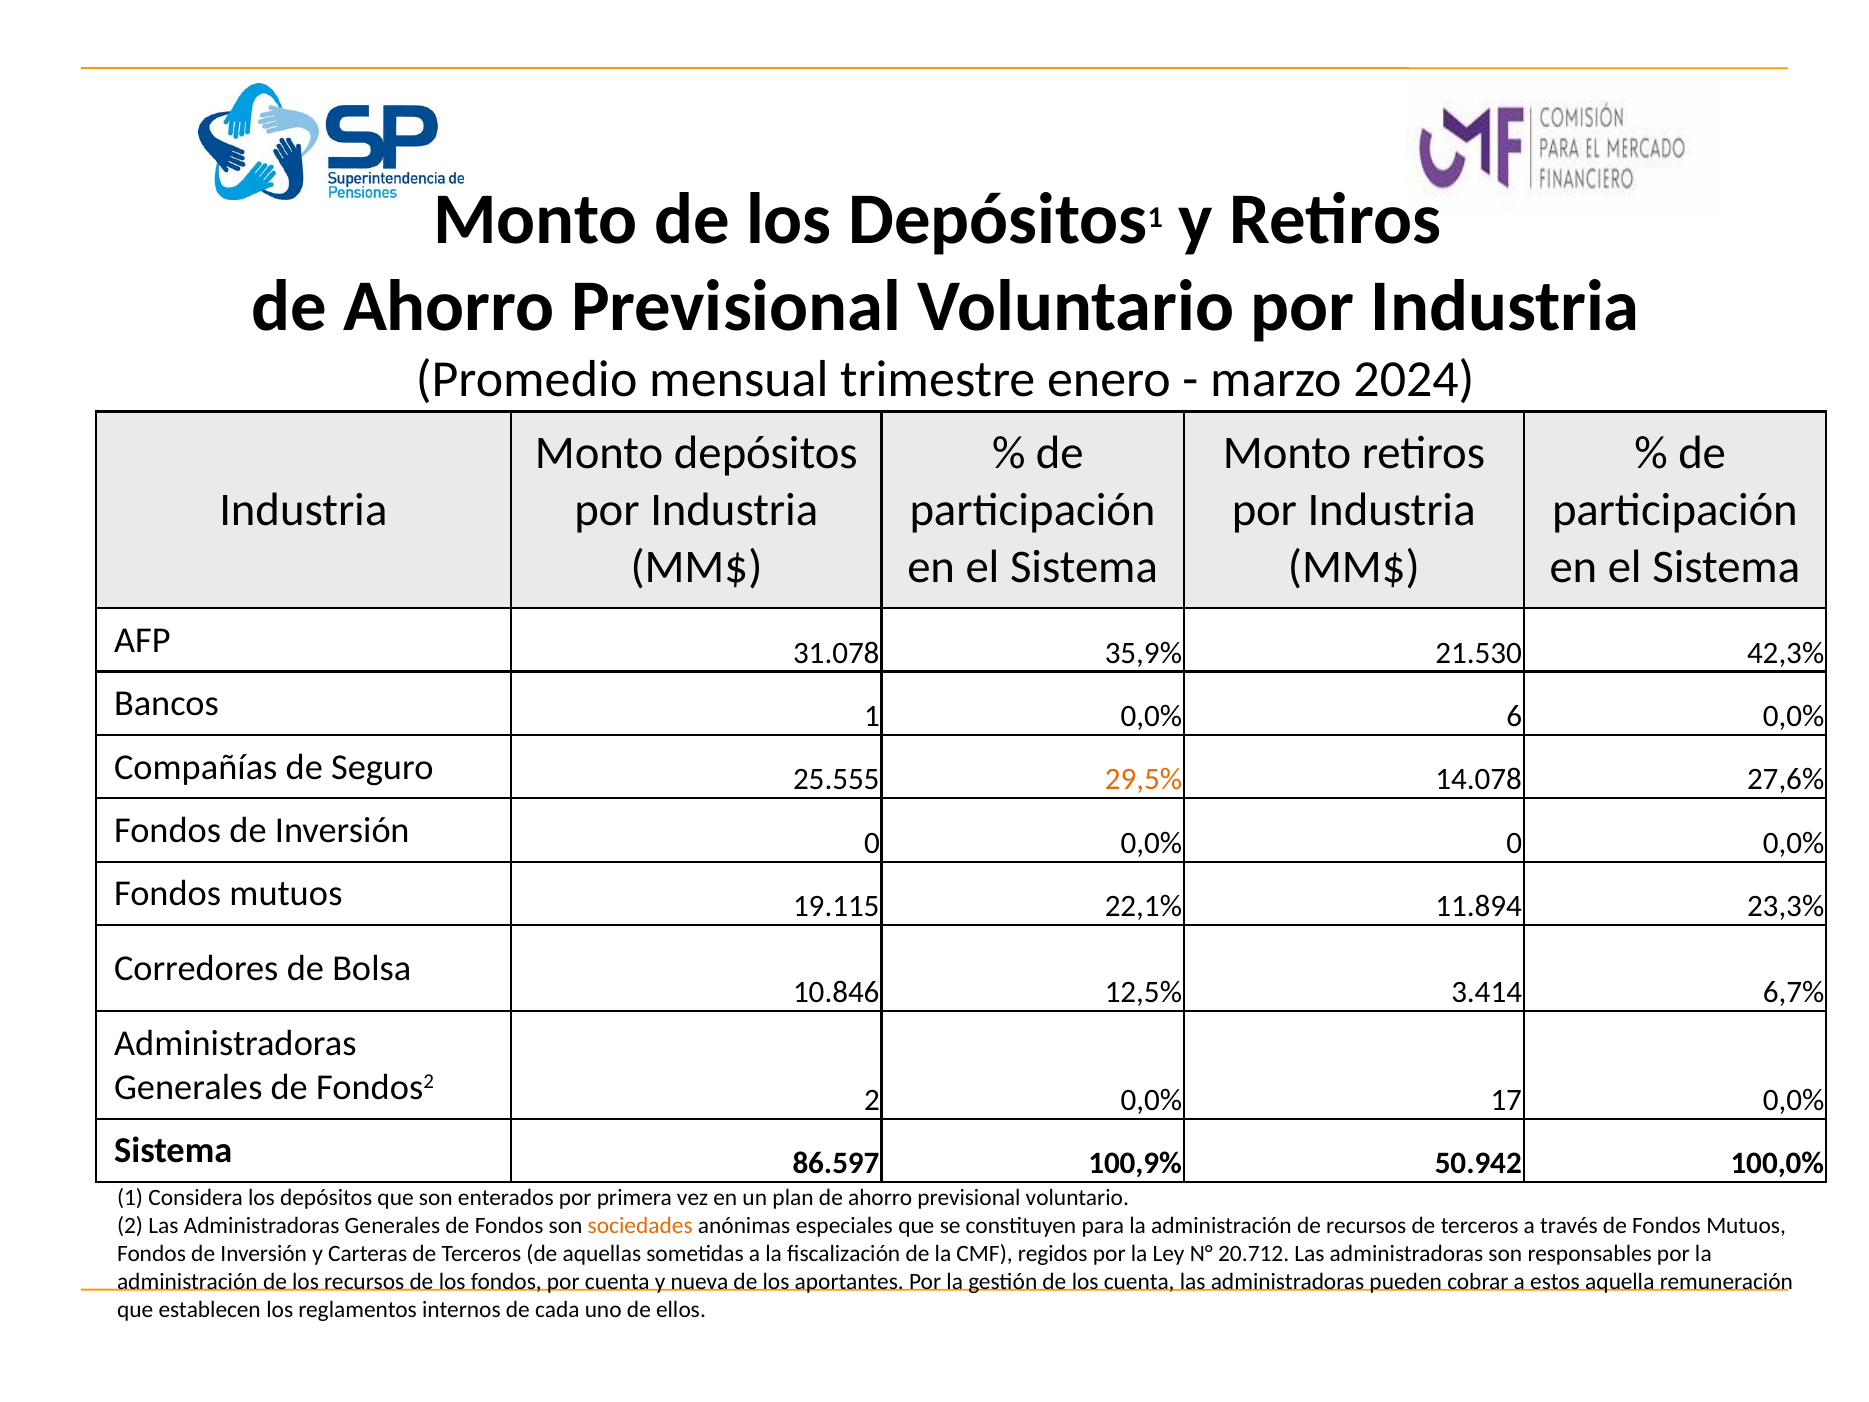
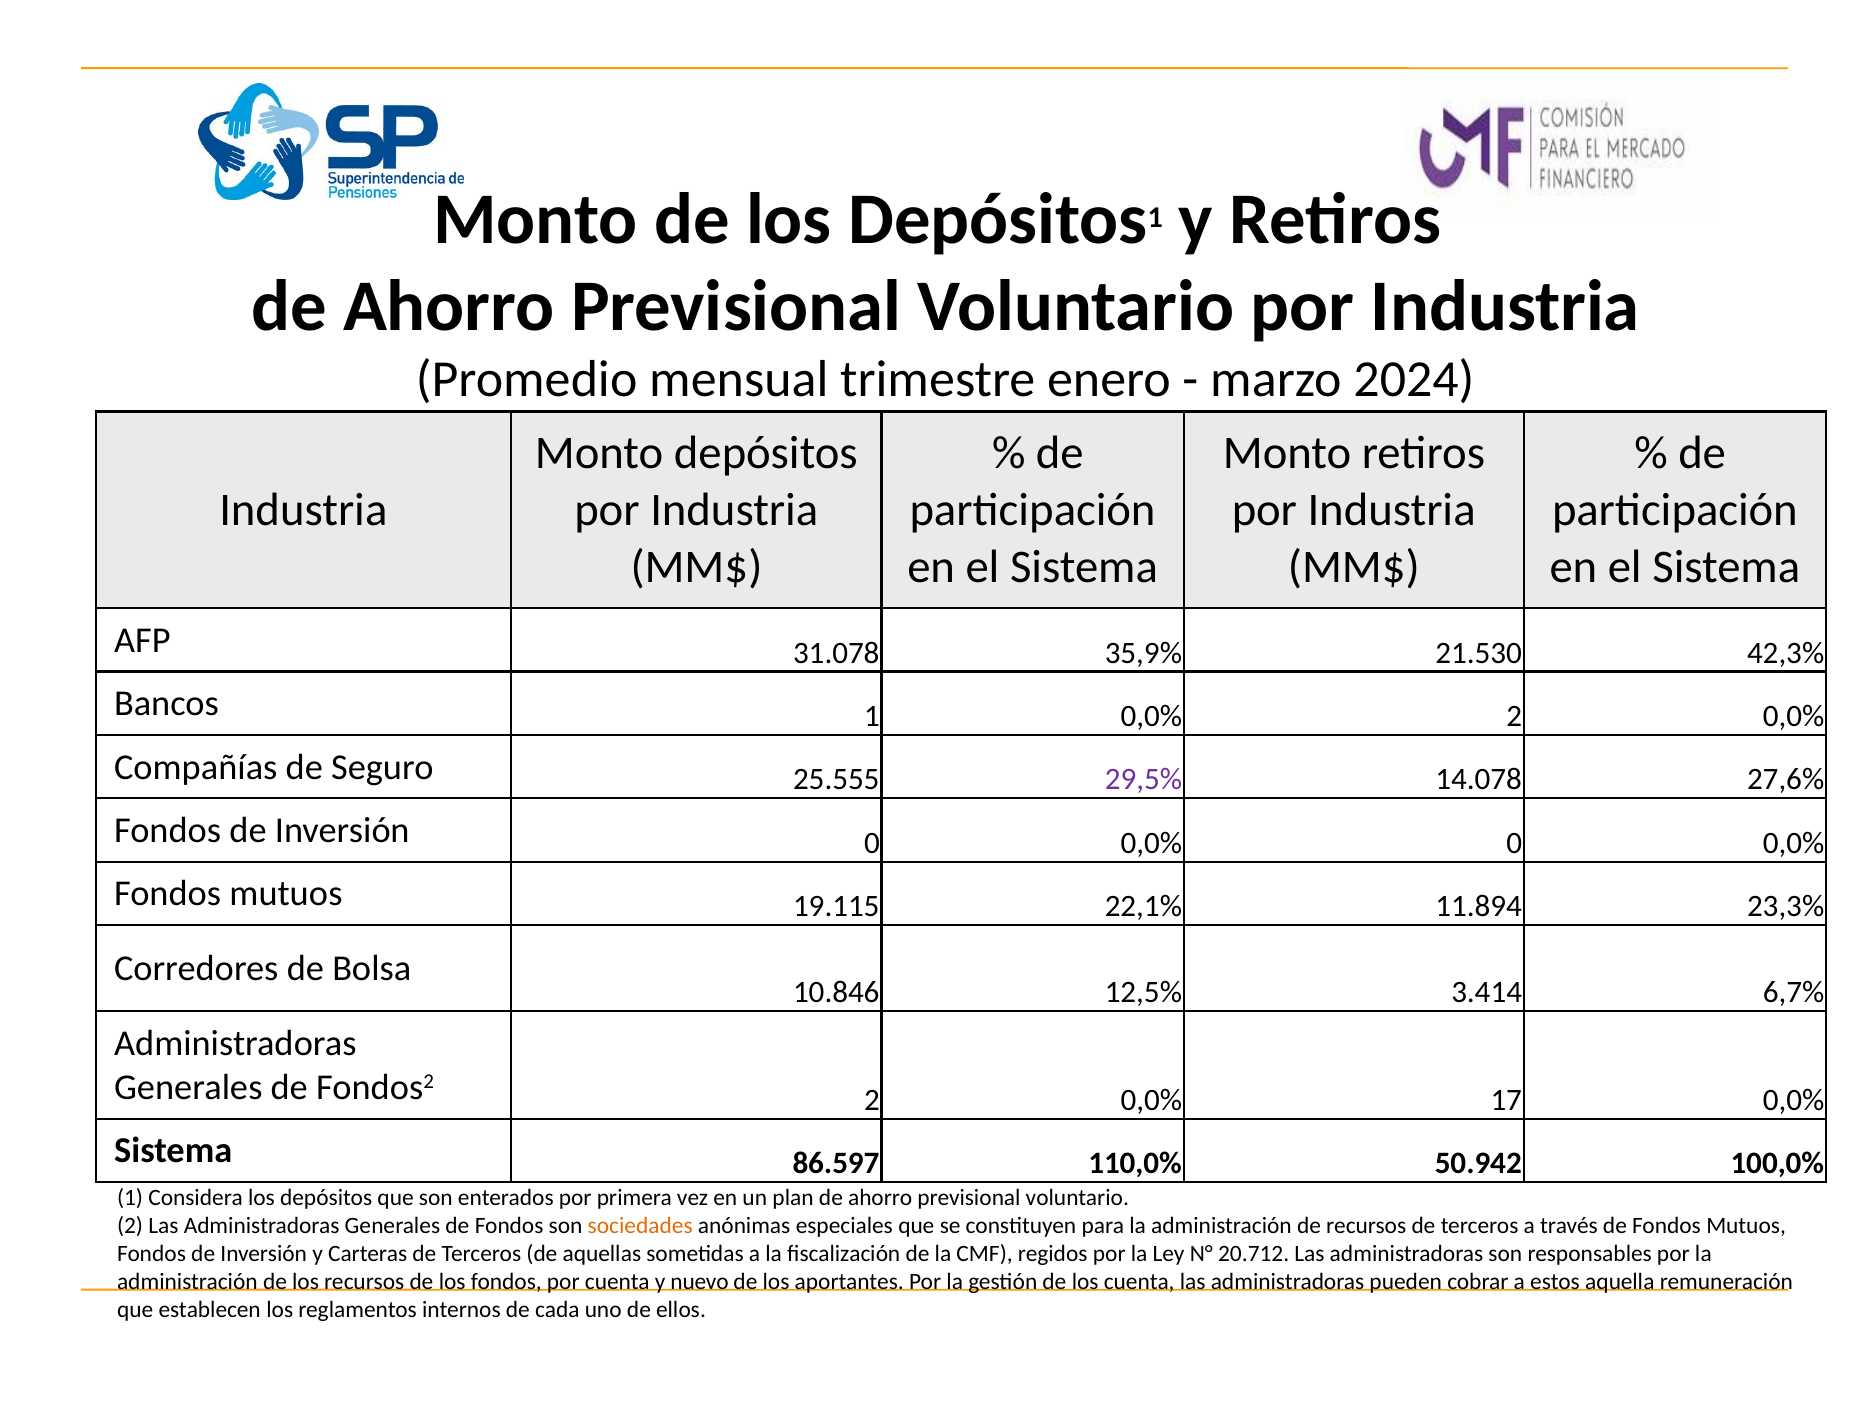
0,0% 6: 6 -> 2 (1514, 716)
29,5% colour: orange -> purple (1143, 780)
100,9%: 100,9% -> 110,0% (1135, 1163)
nueva: nueva -> nuevo (700, 1281)
